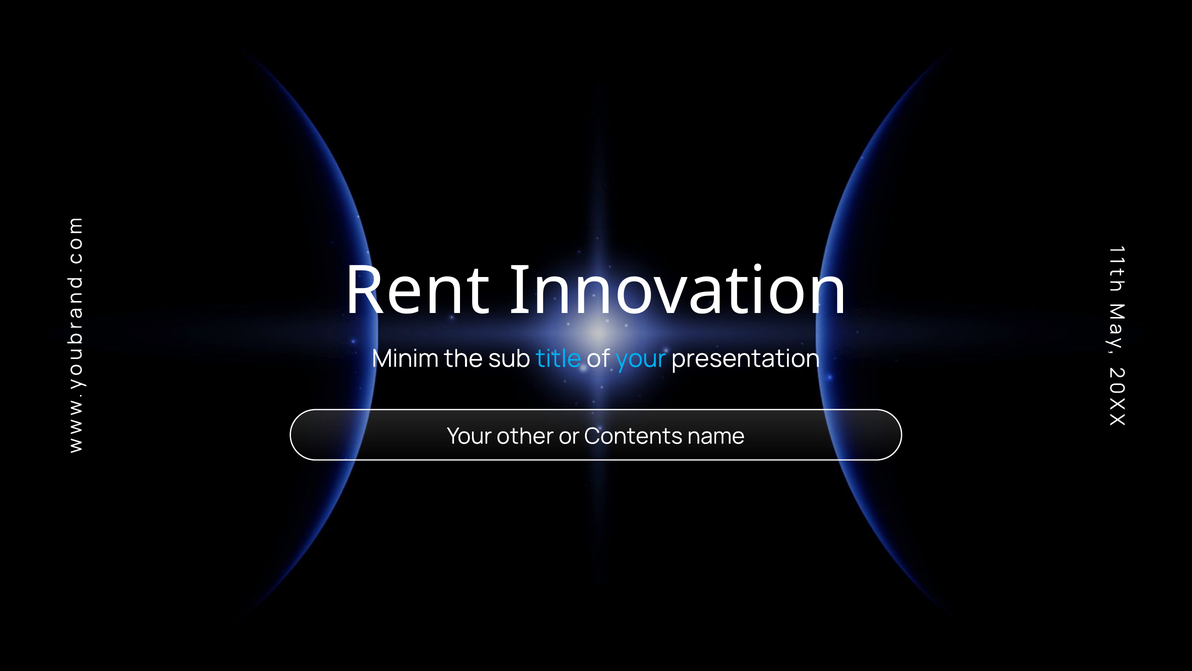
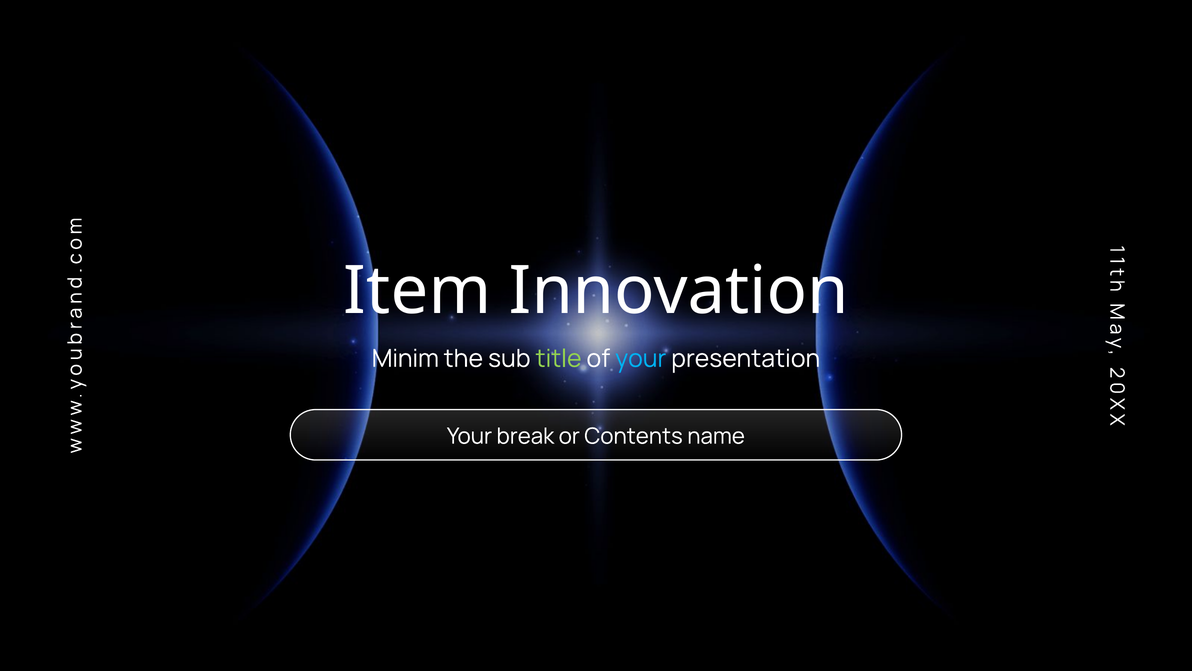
Rent: Rent -> Item (417, 291)
title colour: light blue -> light green (559, 358)
other: other -> break (525, 436)
